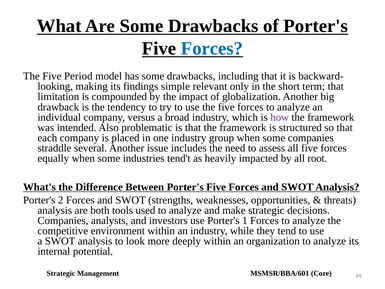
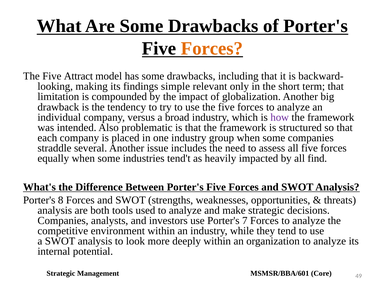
Forces colour: blue -> orange (212, 48)
Period: Period -> Attract (78, 76)
root: root -> find (317, 158)
2: 2 -> 8 (61, 200)
1: 1 -> 7 (245, 220)
